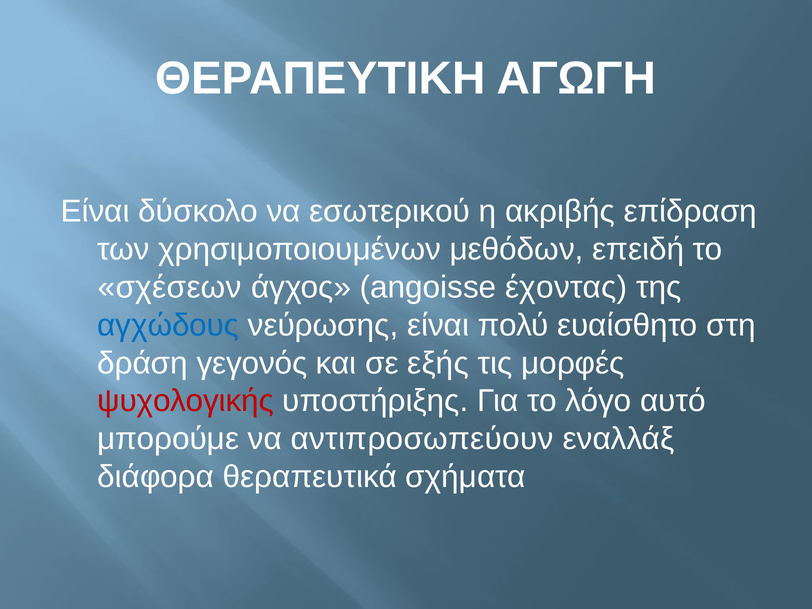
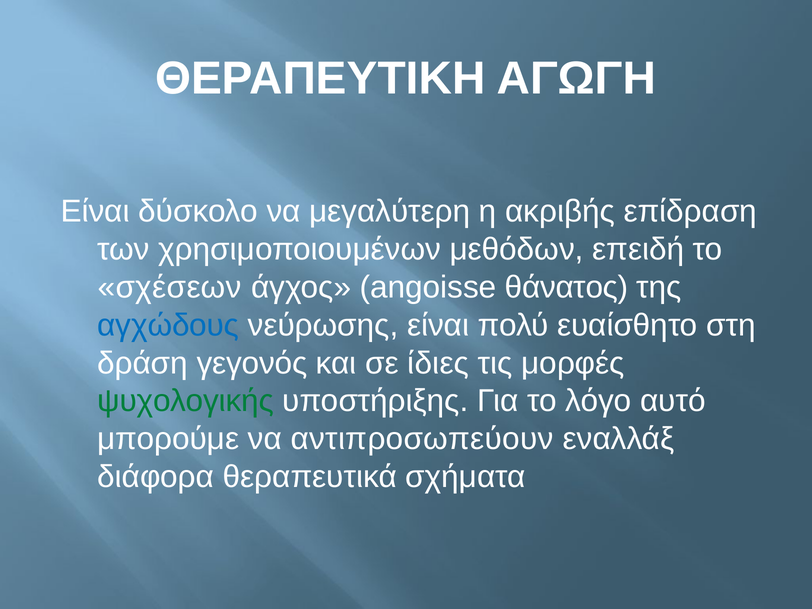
εσωτερικού: εσωτερικού -> μεγαλύτερη (390, 212)
έχοντας: έχοντας -> θάνατος (567, 287)
εξής: εξής -> ίδιες (438, 363)
ψυχολογικής colour: red -> green (186, 401)
